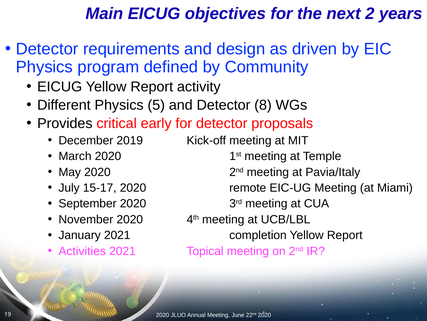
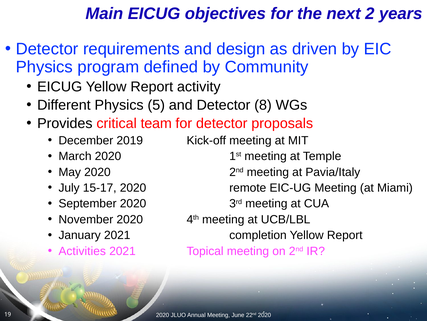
early: early -> team (156, 123)
